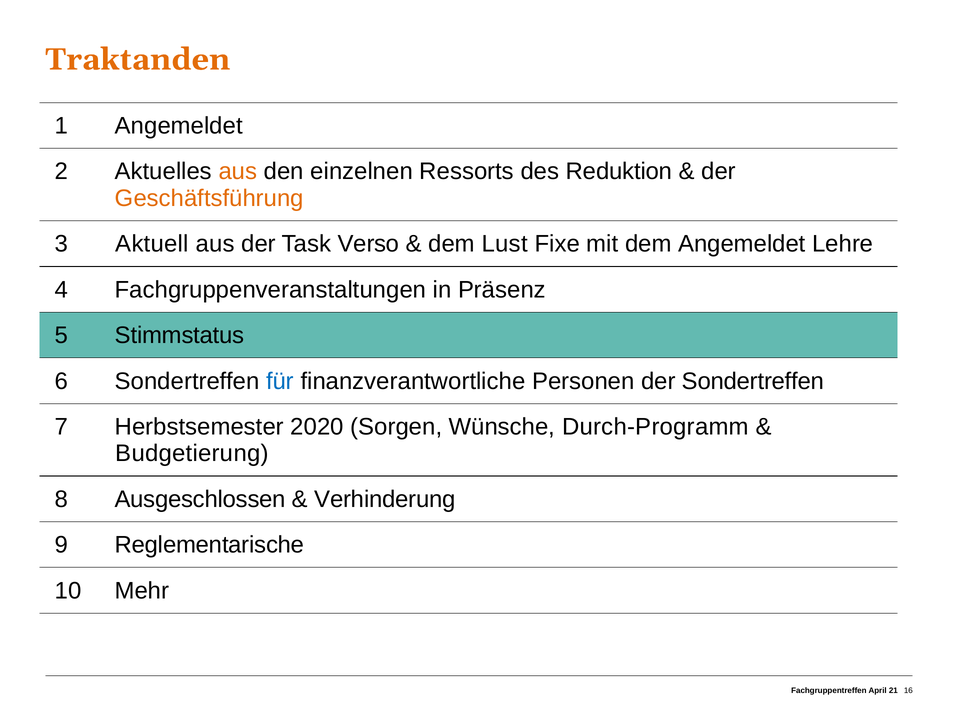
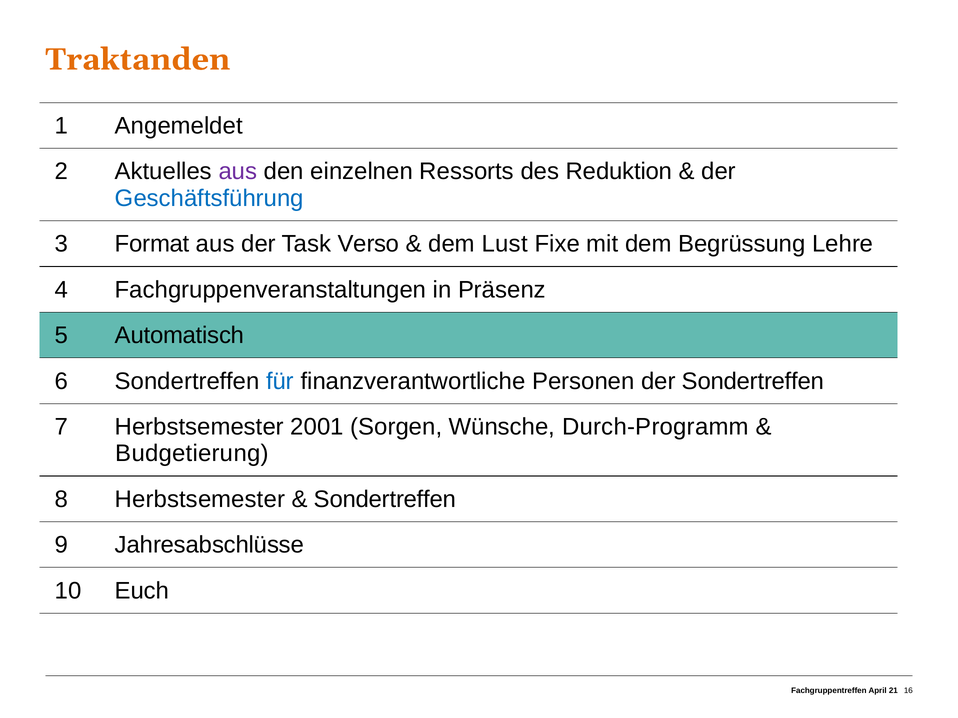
aus colour: orange -> purple (238, 172)
Geschäftsführung colour: orange -> blue (209, 199)
Aktuell: Aktuell -> Format (152, 244)
dem Angemeldet: Angemeldet -> Begrüssung (742, 244)
Stimmstatus: Stimmstatus -> Automatisch (180, 336)
2020: 2020 -> 2001 (317, 427)
8 Ausgeschlossen: Ausgeschlossen -> Herbstsemester (200, 500)
Verhinderung: Verhinderung -> Sondertreffen (385, 500)
Reglementarische: Reglementarische -> Jahresabschlüsse (209, 545)
Mehr: Mehr -> Euch (142, 591)
